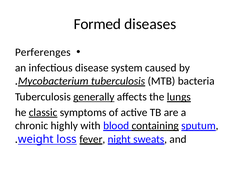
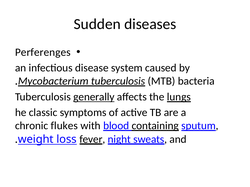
Formed: Formed -> Sudden (97, 24)
classic underline: present -> none (43, 113)
highly: highly -> flukes (64, 126)
